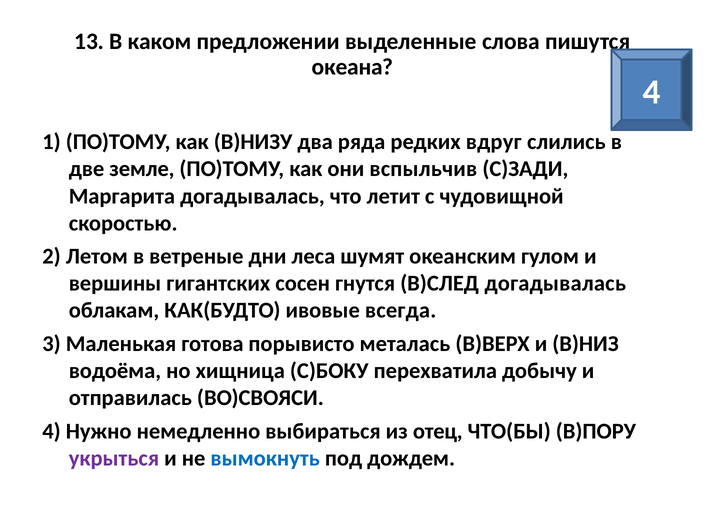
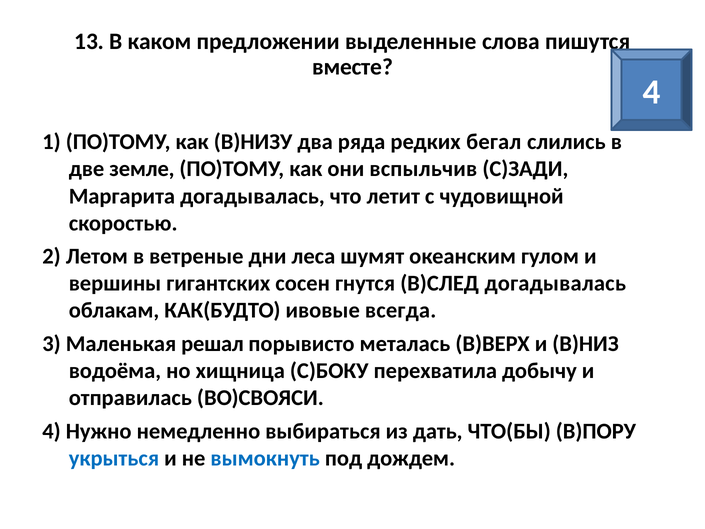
океана: океана -> вместе (353, 67)
вдруг: вдруг -> бегал (494, 142)
готова: готова -> решал (212, 344)
отец: отец -> дать (438, 431)
укрыться colour: purple -> blue (114, 458)
